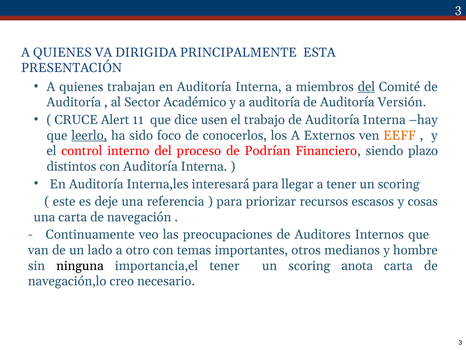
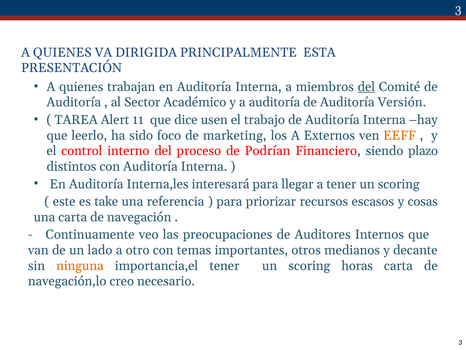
CRUCE: CRUCE -> TAREA (76, 120)
leerlo underline: present -> none (89, 135)
conocerlos: conocerlos -> marketing (235, 135)
deje: deje -> take (106, 201)
hombre: hombre -> decante (415, 250)
ninguna colour: black -> orange (80, 265)
anota: anota -> horas (357, 265)
